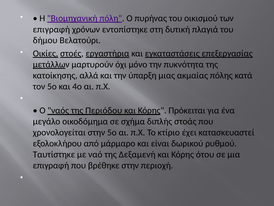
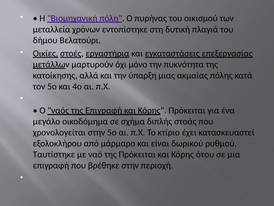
επιγραφή: επιγραφή -> μεταλλεία (51, 29)
της Περιόδου: Περιόδου -> Επιγραφή (104, 110)
της Δεξαμενή: Δεξαμενή -> Πρόκειται (137, 154)
